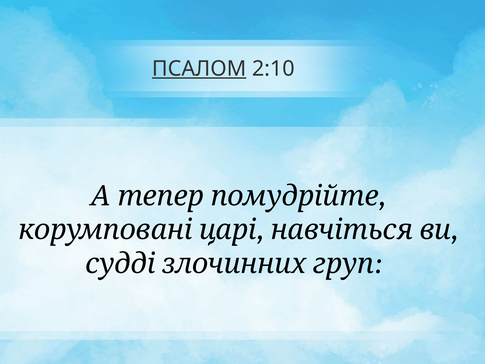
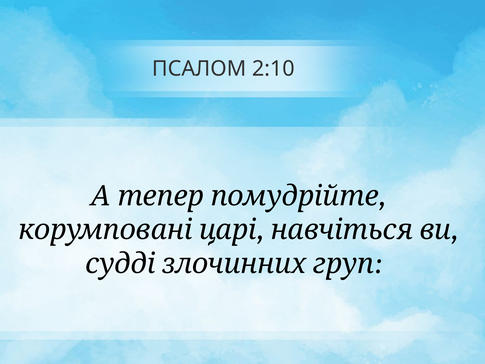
ПСАЛОМ underline: present -> none (199, 69)
